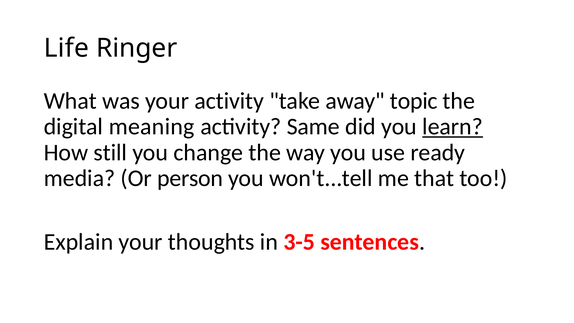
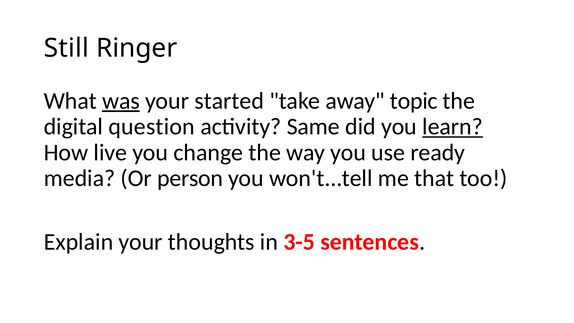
Life: Life -> Still (66, 48)
was underline: none -> present (121, 101)
your activity: activity -> started (229, 101)
meaning: meaning -> question (152, 127)
still: still -> live (110, 152)
